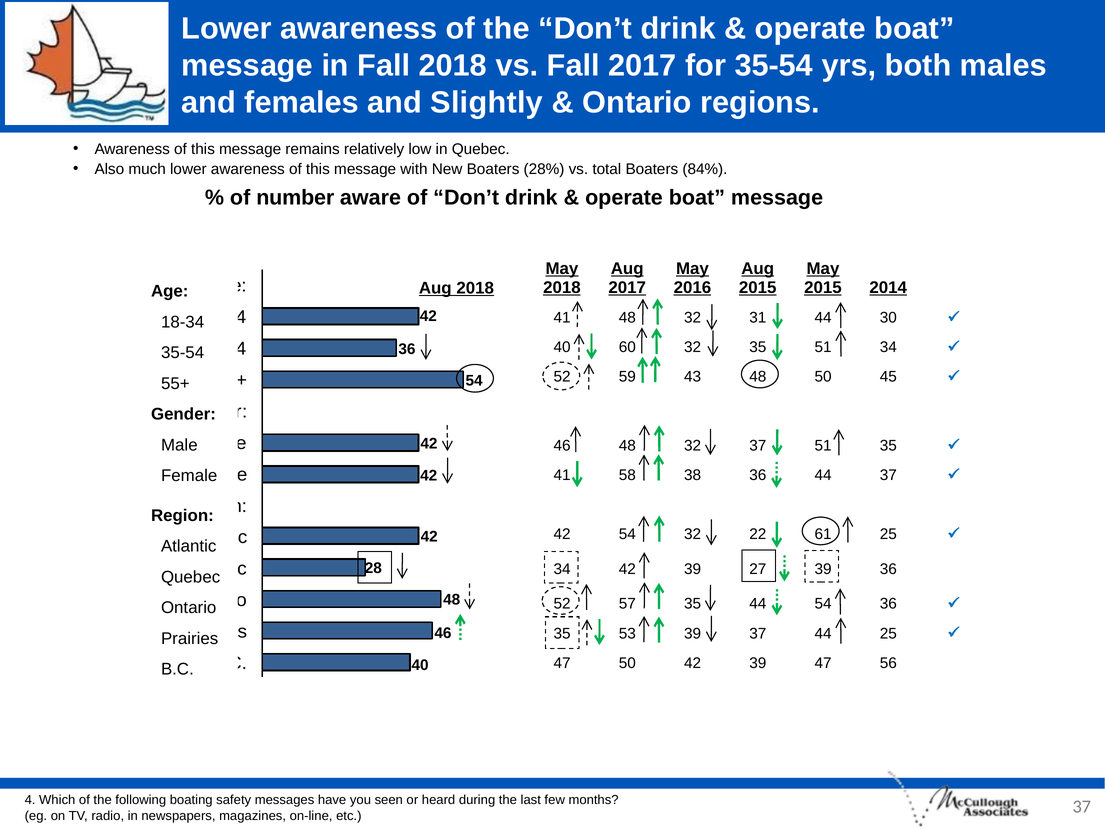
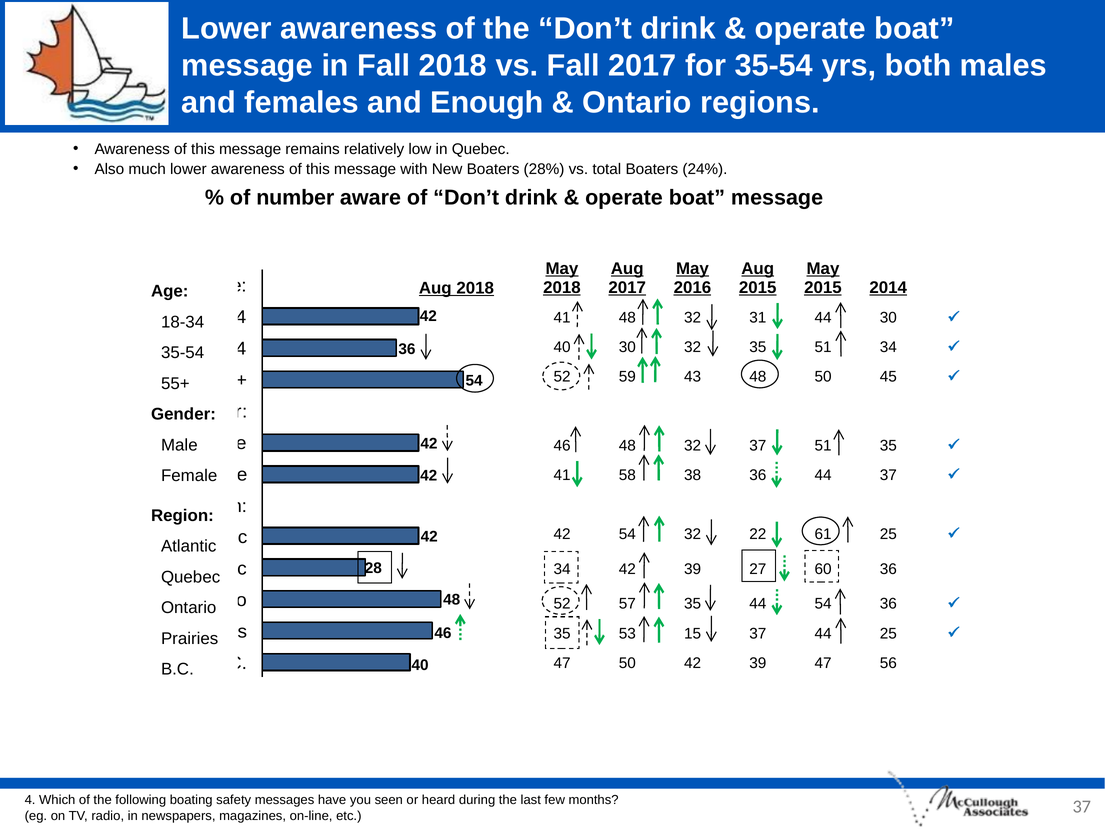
Slightly: Slightly -> Enough (487, 103)
84%: 84% -> 24% (705, 169)
40 60: 60 -> 30 (627, 347)
27 39: 39 -> 60 (823, 569)
53 39: 39 -> 15 (693, 633)
